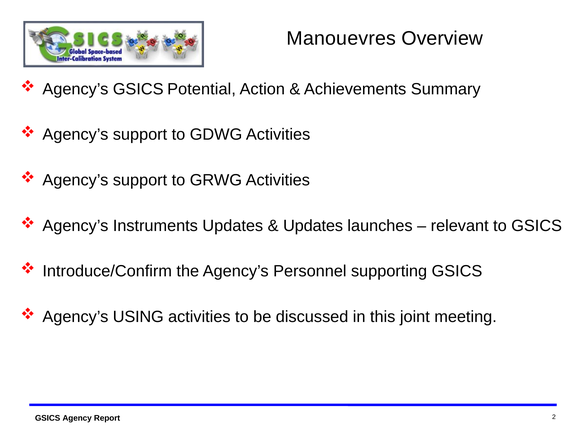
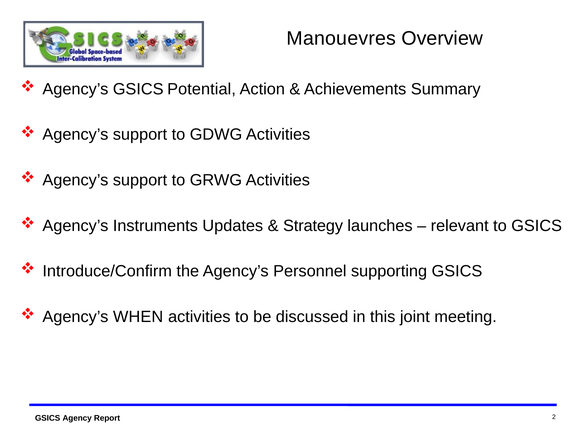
Updates: Updates -> Strategy (313, 226)
USING: USING -> WHEN (138, 317)
